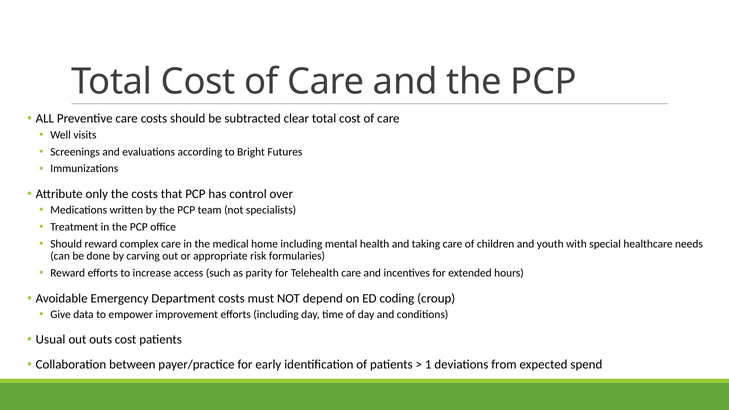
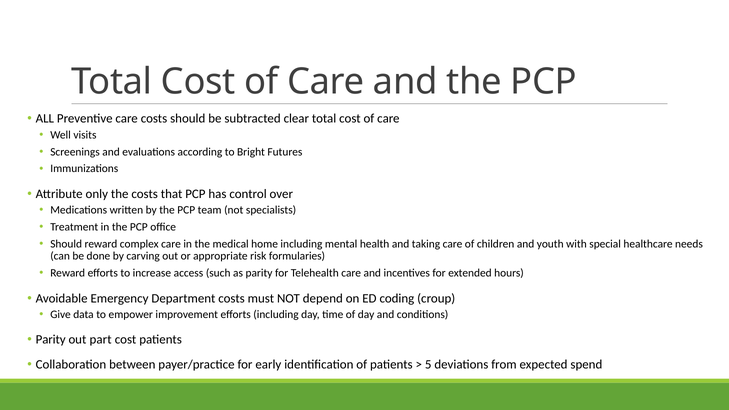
Usual: Usual -> Parity (51, 340)
outs: outs -> part (101, 340)
1: 1 -> 5 (428, 364)
